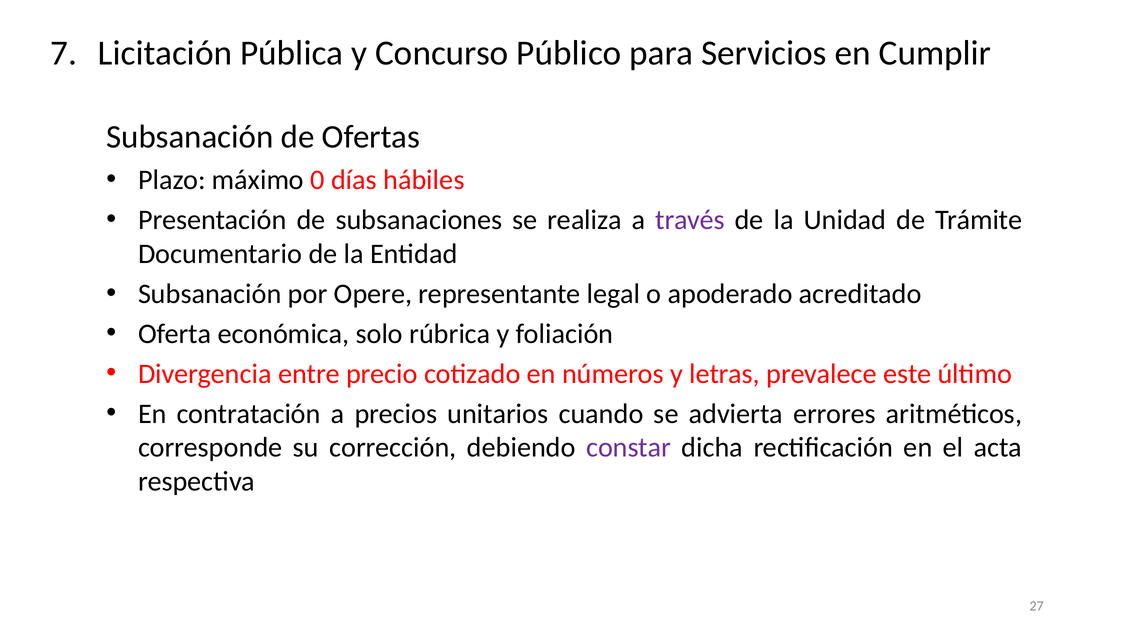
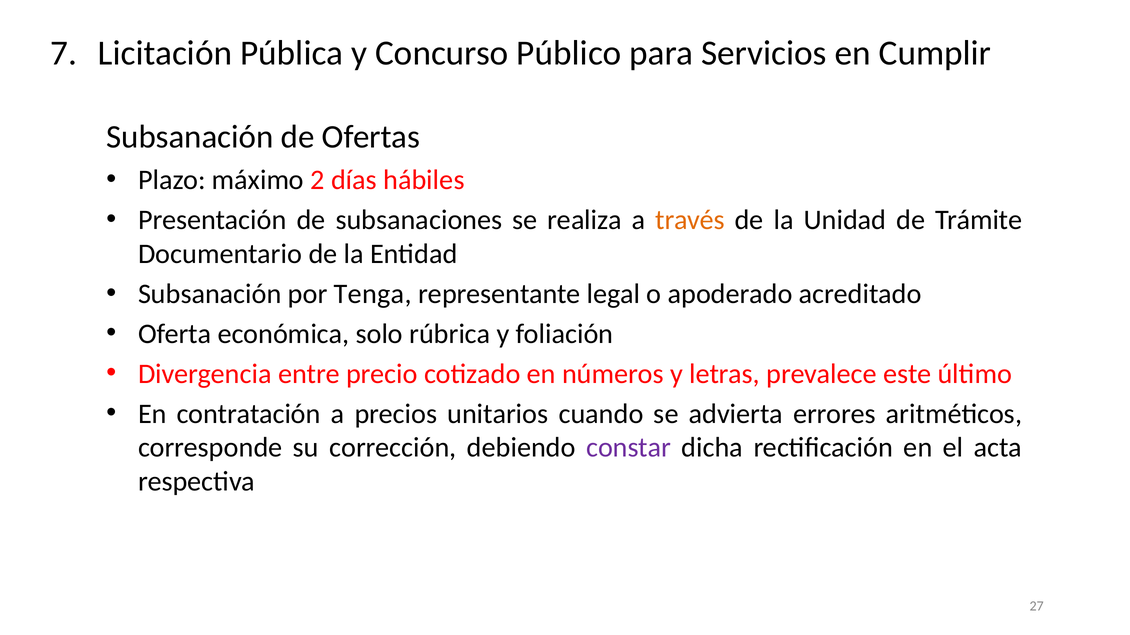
0: 0 -> 2 (318, 180)
través colour: purple -> orange (690, 220)
Opere: Opere -> Tenga (373, 294)
